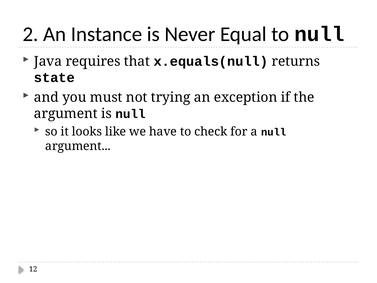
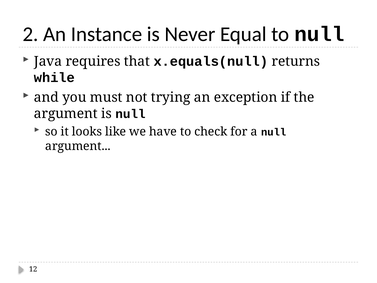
state: state -> while (54, 78)
